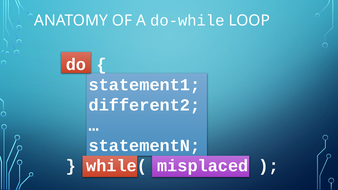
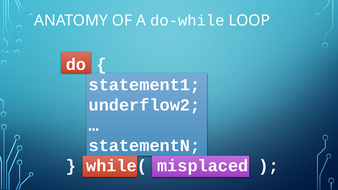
different2: different2 -> underflow2 (144, 105)
